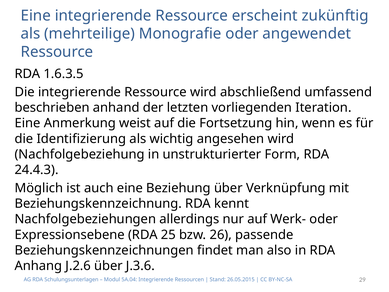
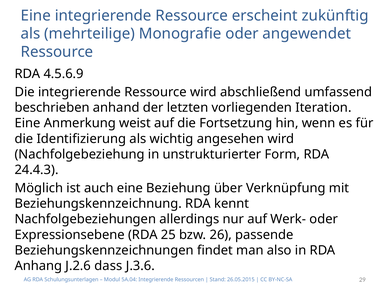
1.6.3.5: 1.6.3.5 -> 4.5.6.9 (64, 74)
J.2.6 über: über -> dass (108, 266)
